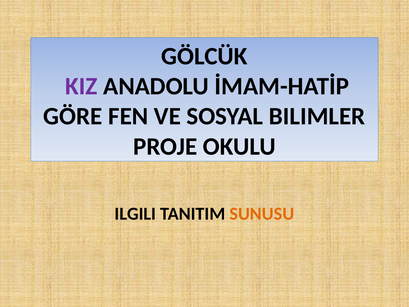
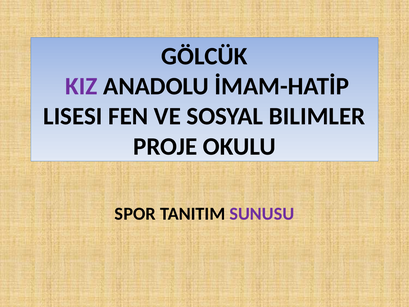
GÖRE: GÖRE -> LISESI (73, 116)
ILGILI: ILGILI -> SPOR (135, 214)
SUNUSU colour: orange -> purple (262, 214)
